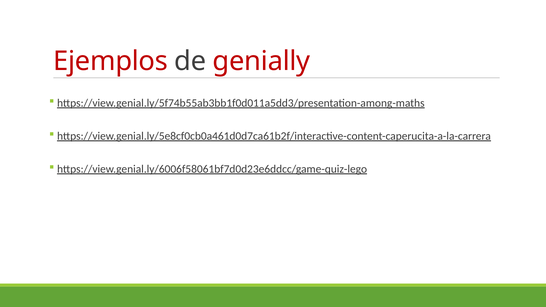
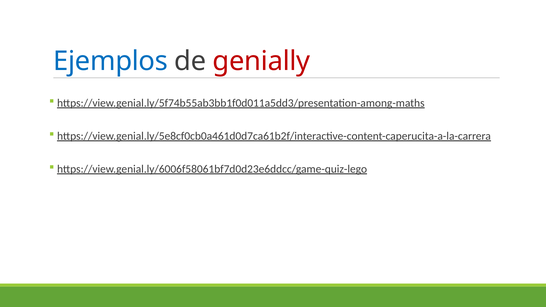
Ejemplos colour: red -> blue (111, 61)
